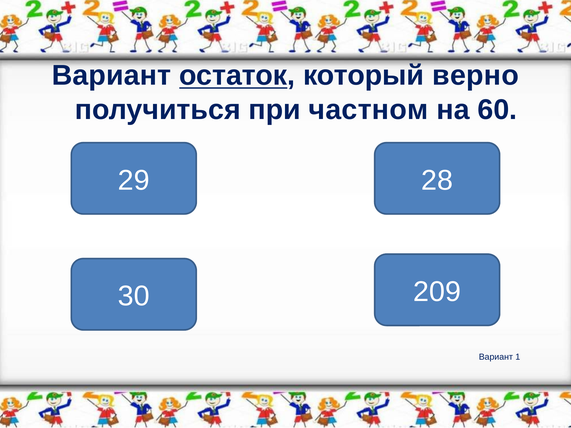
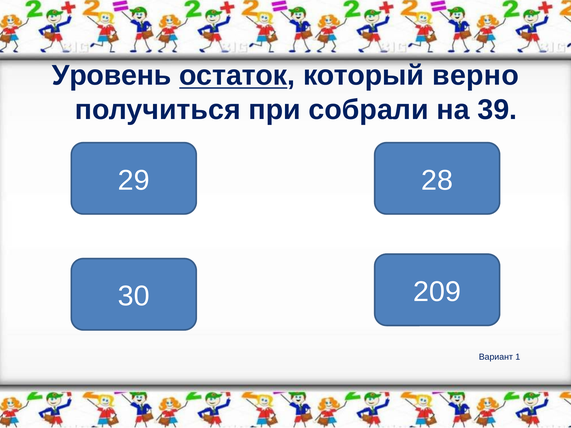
Вариант: Вариант -> Уровень (112, 76)
частном: частном -> собрали (369, 110)
60: 60 -> 39 (497, 110)
